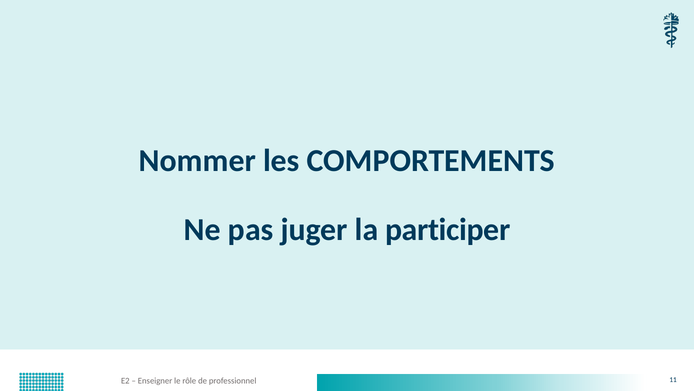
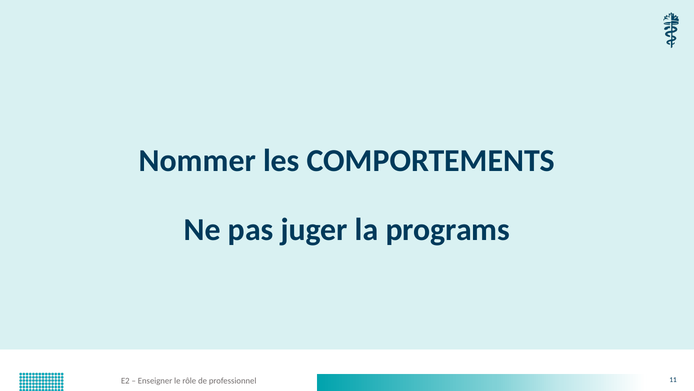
participer: participer -> programs (448, 229)
